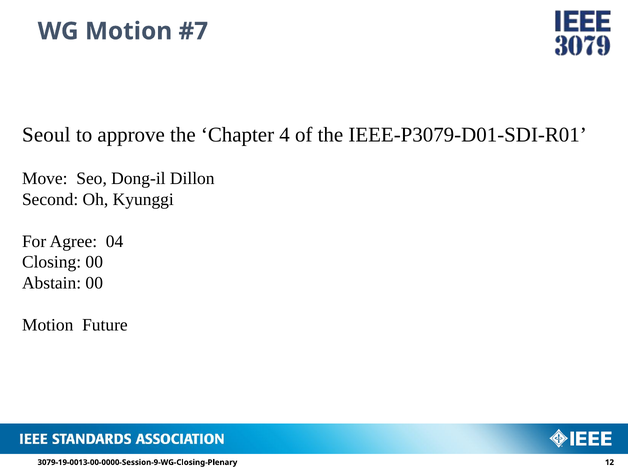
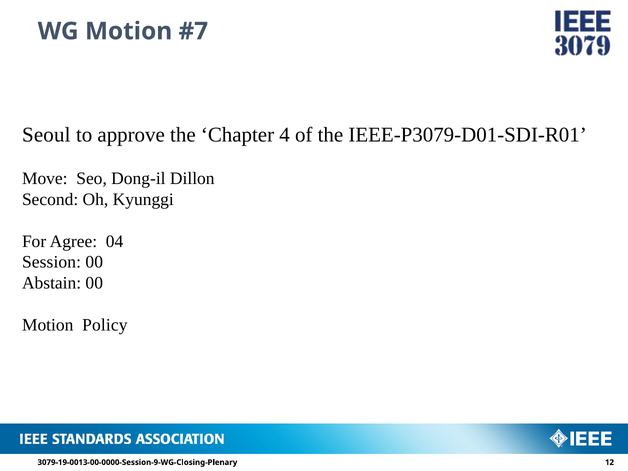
Closing: Closing -> Session (52, 262)
Future: Future -> Policy (105, 325)
